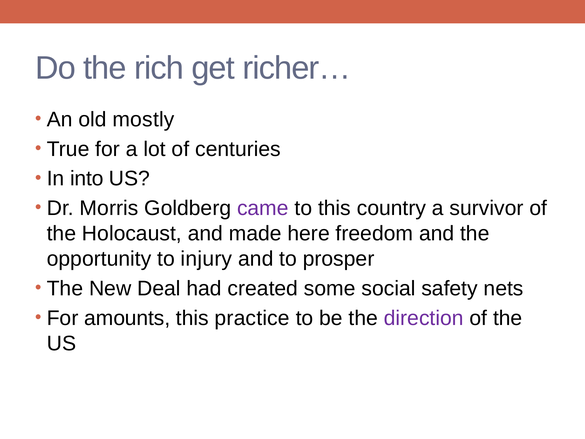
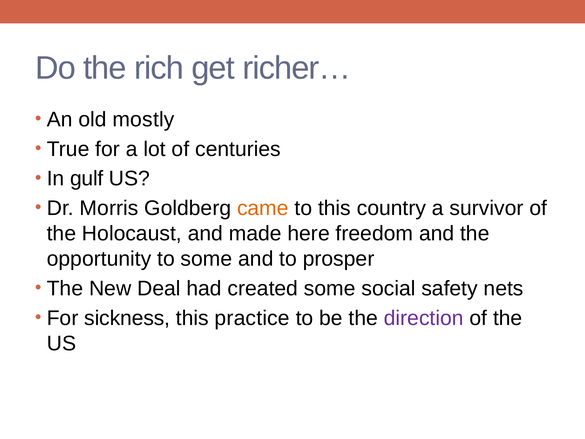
into: into -> gulf (87, 179)
came colour: purple -> orange (263, 208)
to injury: injury -> some (206, 259)
amounts: amounts -> sickness (127, 318)
